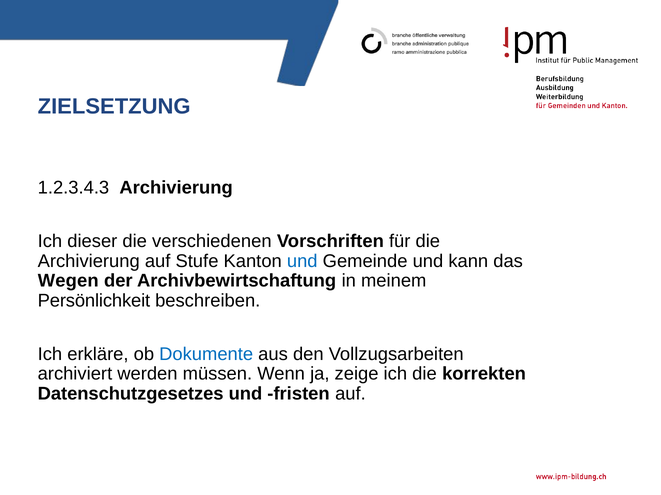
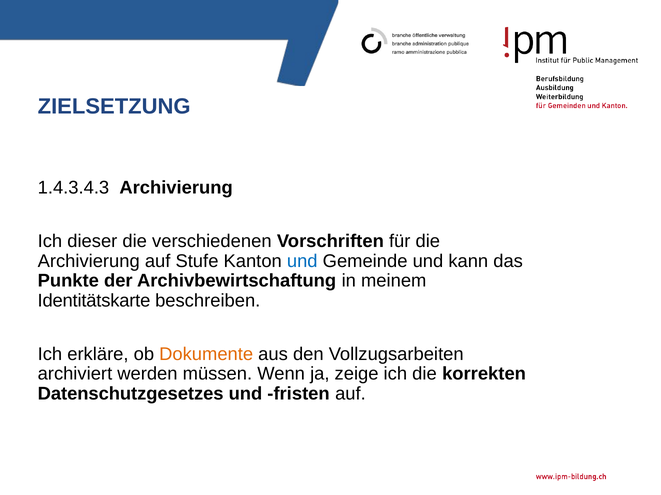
1.2.3.4.3: 1.2.3.4.3 -> 1.4.3.4.3 (73, 188)
Wegen: Wegen -> Punkte (68, 281)
Persönlichkeit: Persönlichkeit -> Identitätskarte (94, 301)
Dokumente colour: blue -> orange (206, 355)
